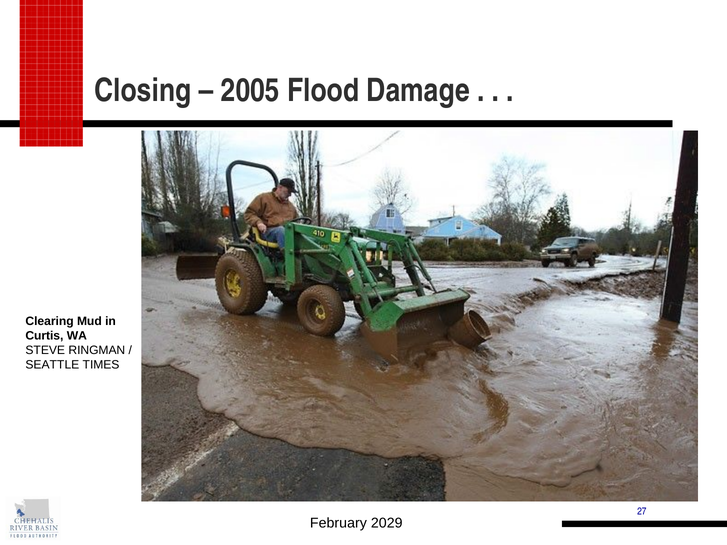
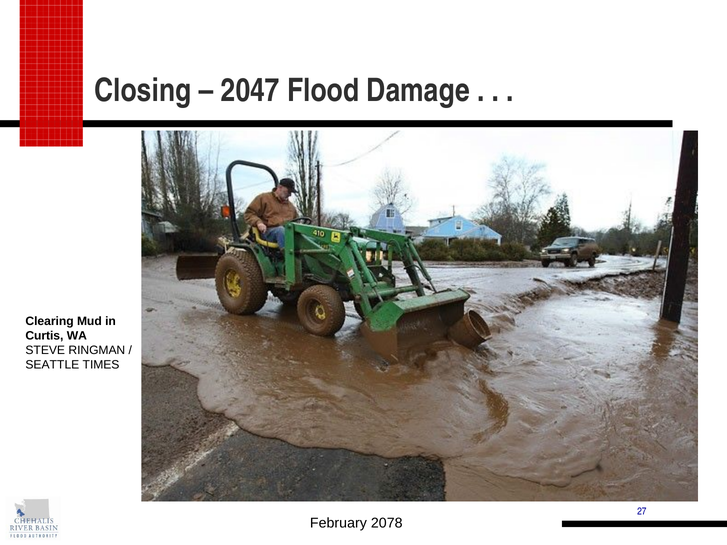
2005: 2005 -> 2047 (250, 91)
2029: 2029 -> 2078 (387, 523)
